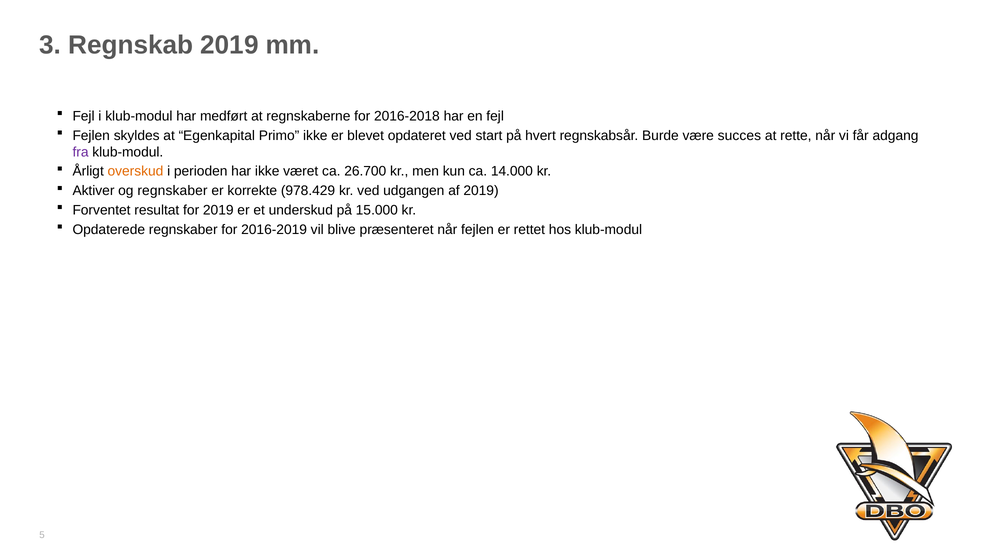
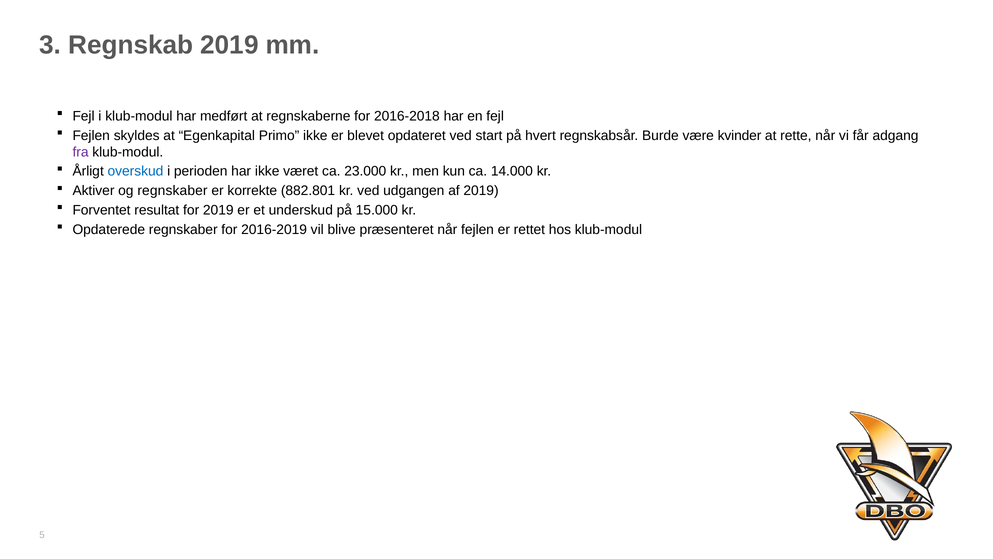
succes: succes -> kvinder (740, 135)
overskud colour: orange -> blue (135, 171)
26.700: 26.700 -> 23.000 (365, 171)
978.429: 978.429 -> 882.801 (308, 191)
